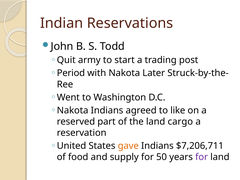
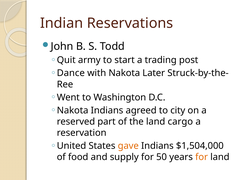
Period: Period -> Dance (71, 73)
like: like -> city (178, 110)
$7,206,711: $7,206,711 -> $1,504,000 (200, 146)
for colour: purple -> orange (202, 157)
